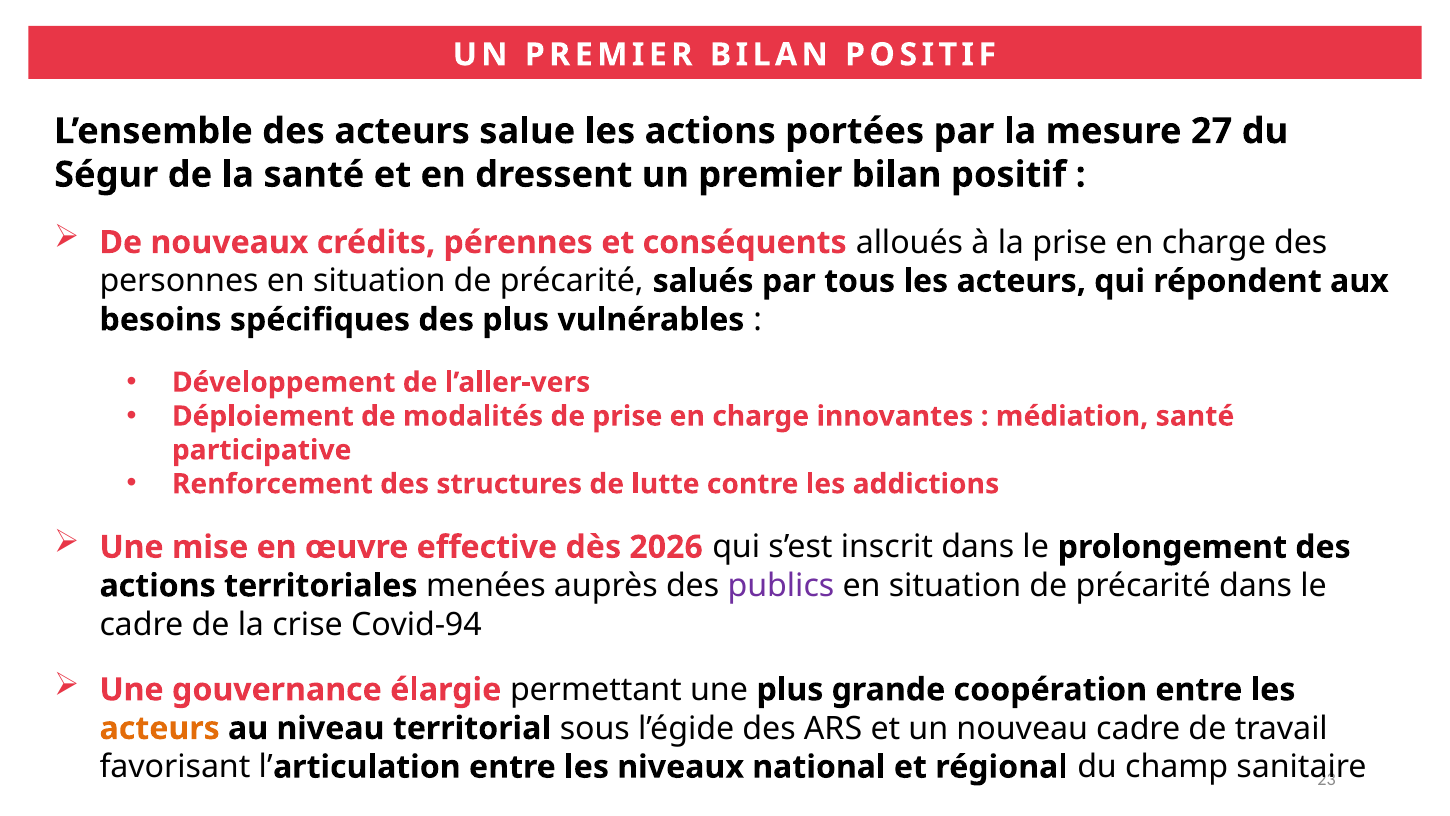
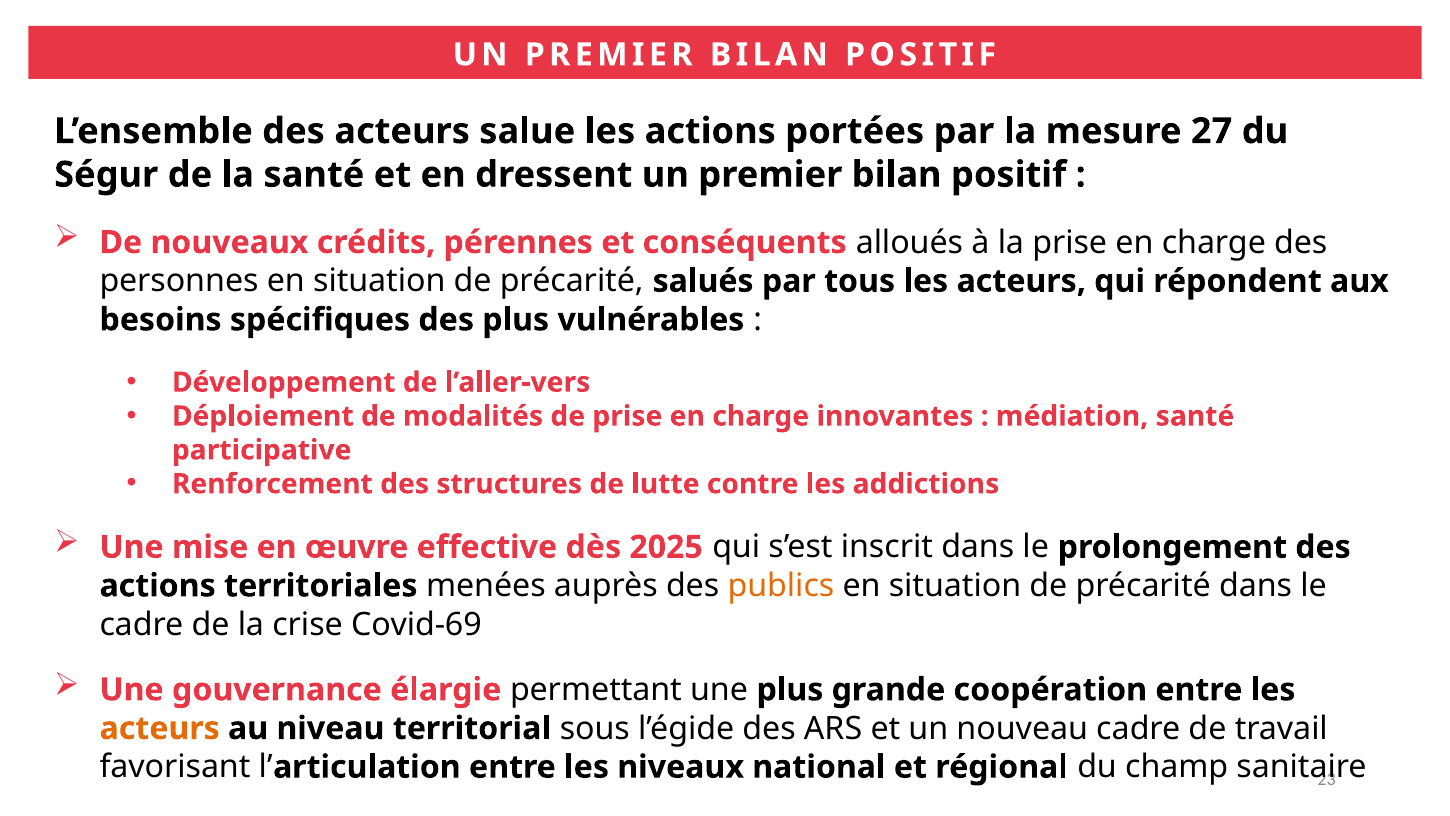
2026: 2026 -> 2025 (666, 547)
publics colour: purple -> orange (781, 586)
Covid-94: Covid-94 -> Covid-69 (416, 624)
